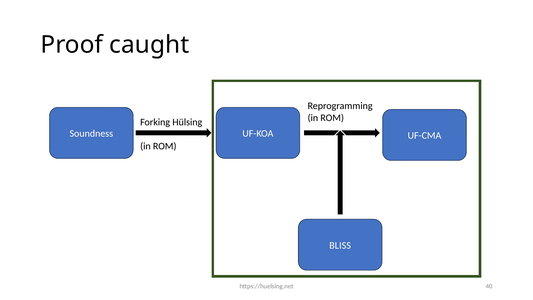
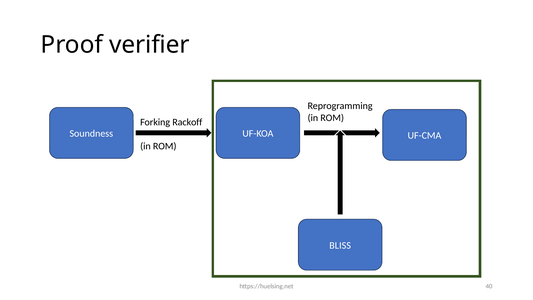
caught: caught -> verifier (149, 45)
Hülsing: Hülsing -> Rackoff (187, 122)
